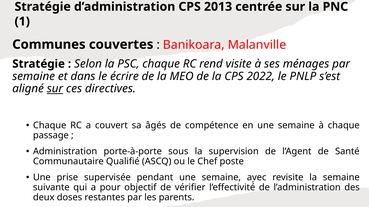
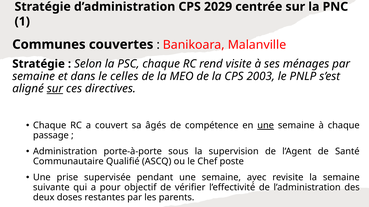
2013: 2013 -> 2029 (218, 7)
écrire: écrire -> celles (124, 76)
2022: 2022 -> 2003 (261, 76)
une underline: none -> present (266, 126)
